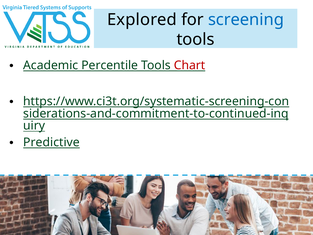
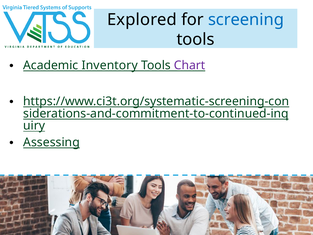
Percentile: Percentile -> Inventory (110, 65)
Chart colour: red -> purple (190, 65)
Predictive: Predictive -> Assessing (52, 142)
